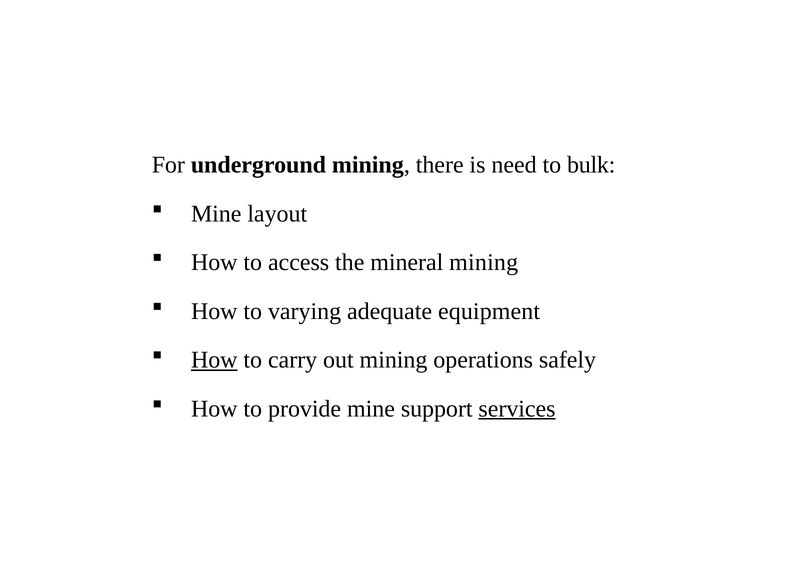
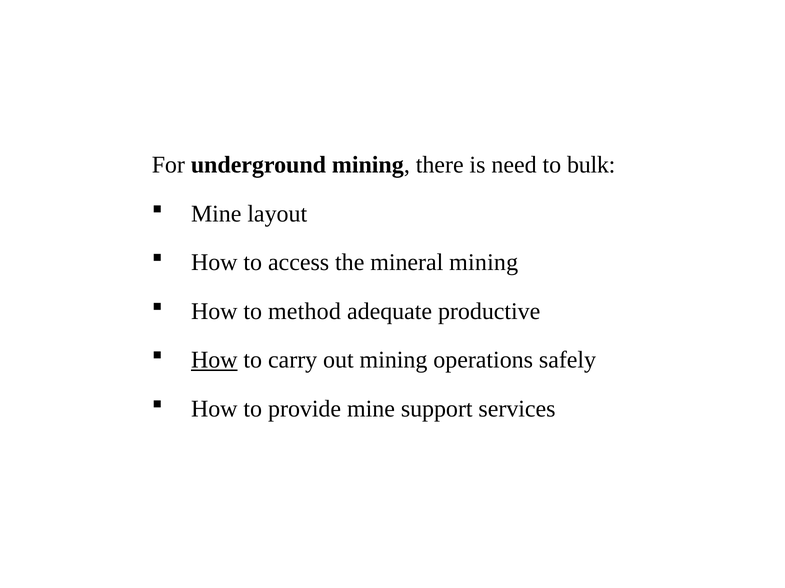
varying: varying -> method (304, 312)
equipment: equipment -> productive (489, 312)
services underline: present -> none (517, 409)
